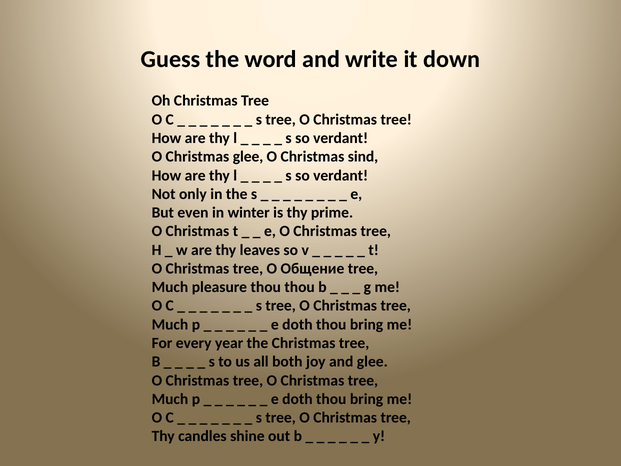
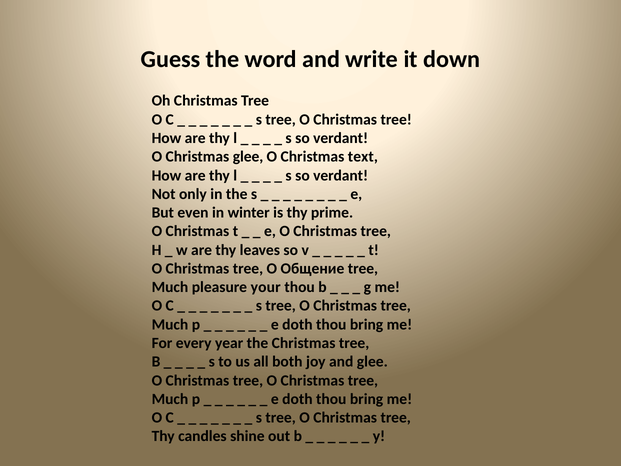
sind: sind -> text (363, 157)
pleasure thou: thou -> your (266, 287)
